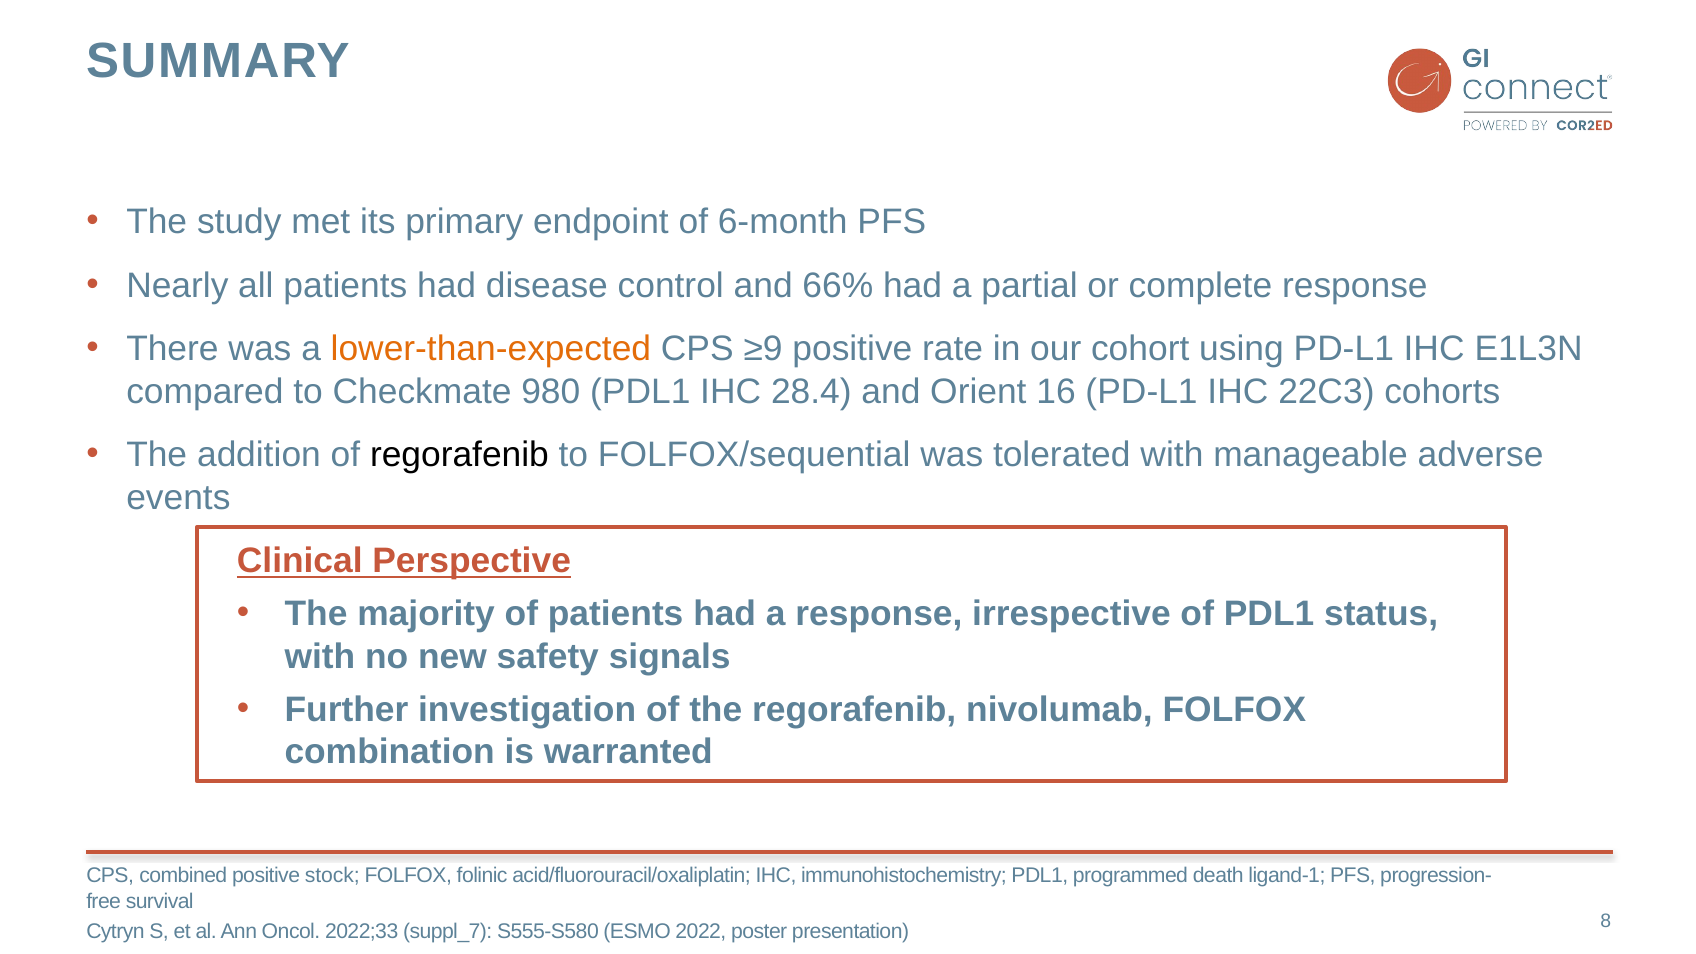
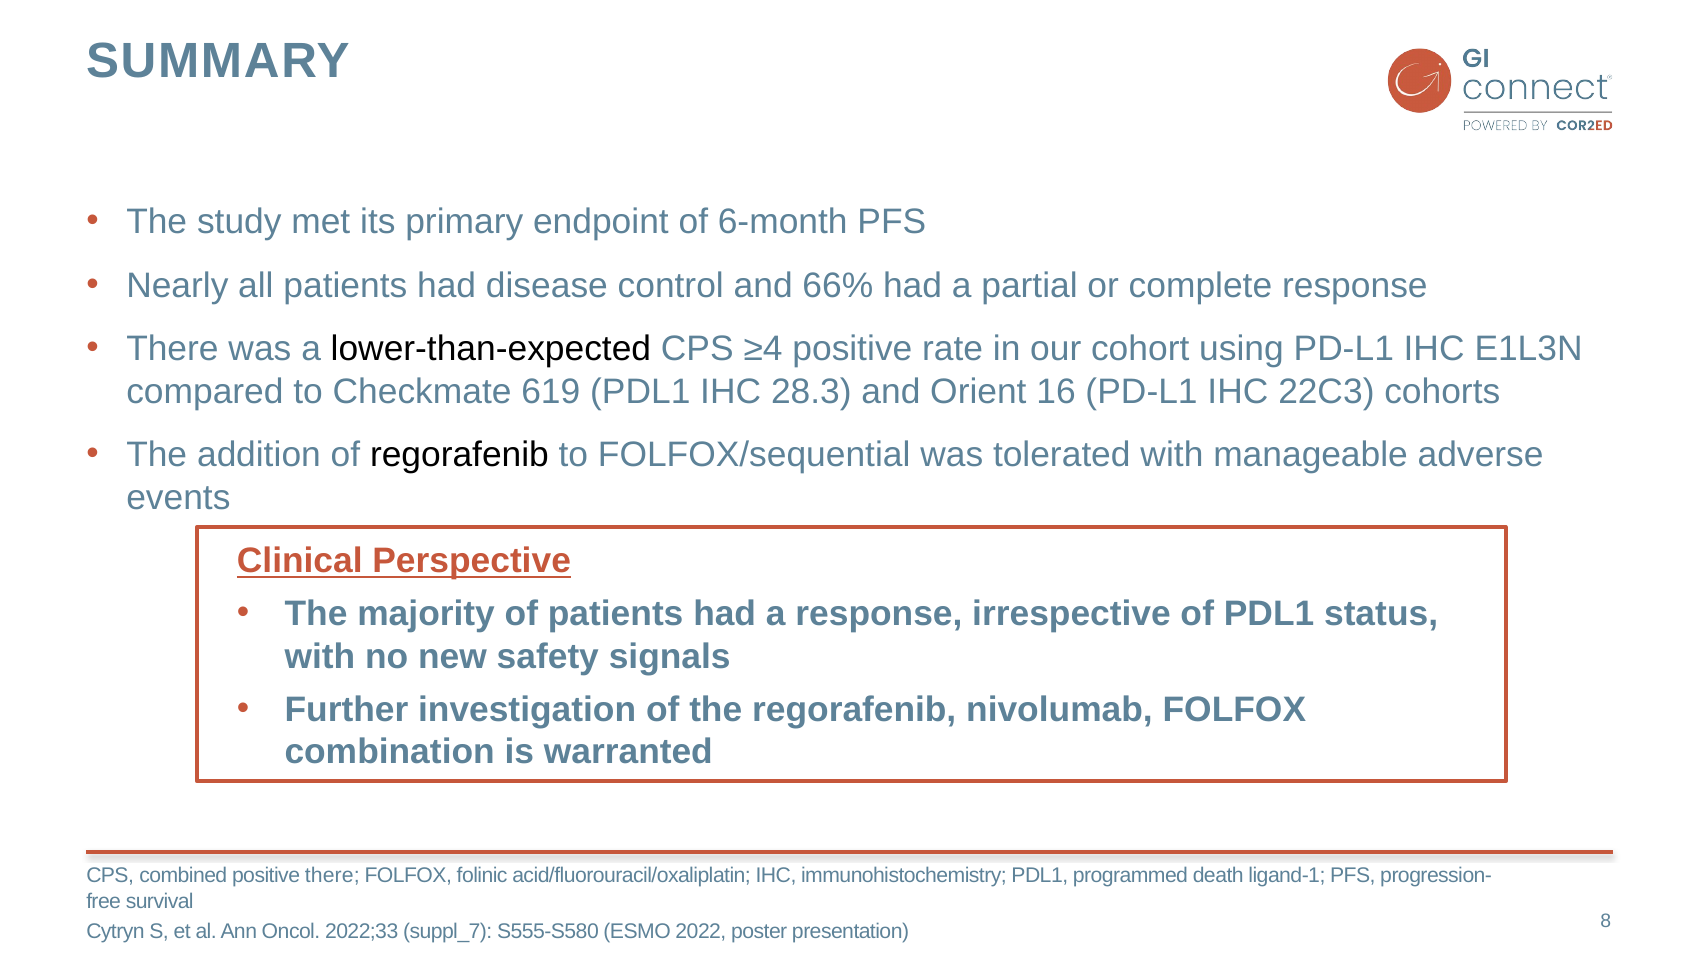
lower-than-expected colour: orange -> black (491, 349)
≥9: ≥9 -> ≥4 (763, 349)
980: 980 -> 619 (551, 392)
28.4: 28.4 -> 28.3 (811, 392)
positive stock: stock -> there (332, 876)
